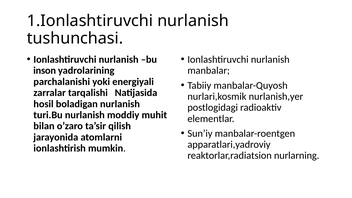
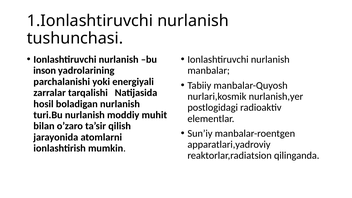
nurlarning: nurlarning -> qilinganda (297, 156)
